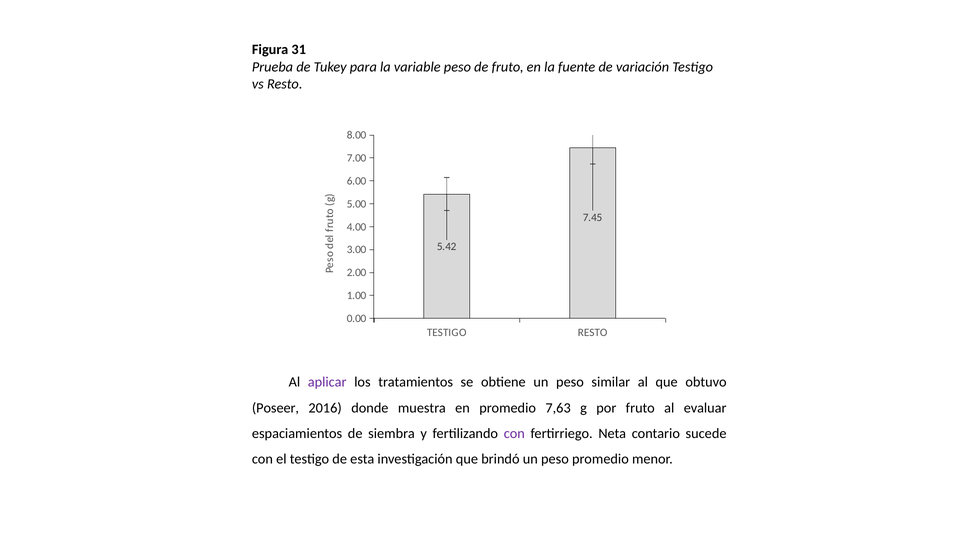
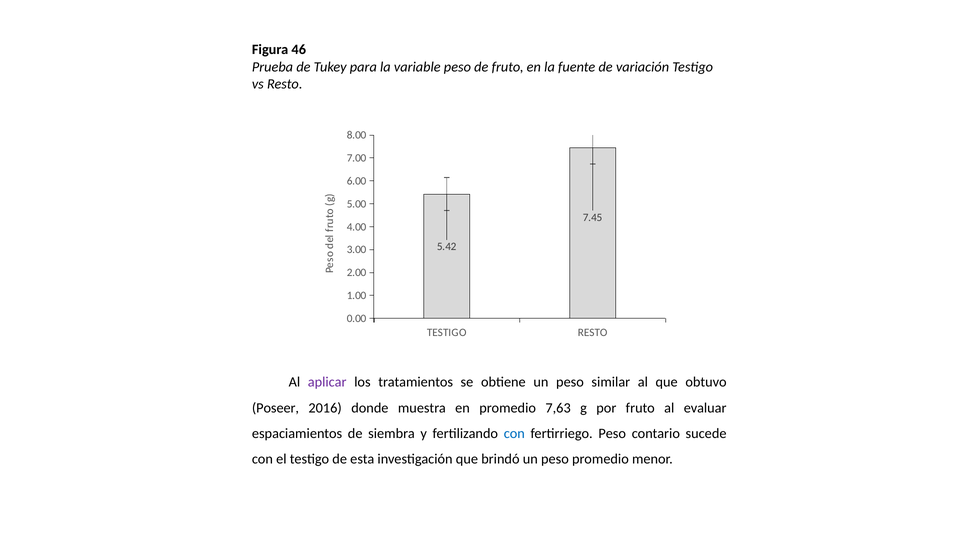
31: 31 -> 46 (299, 50)
con colour: purple -> blue (514, 434)
fertirriego Neta: Neta -> Peso (612, 434)
